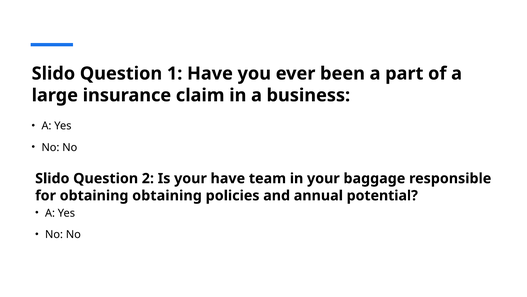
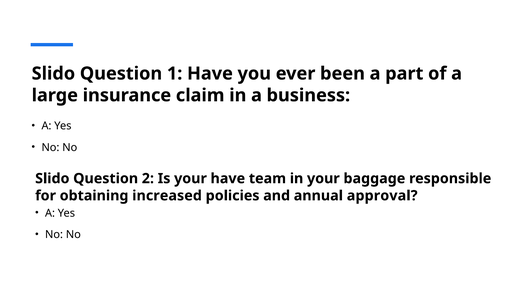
obtaining obtaining: obtaining -> increased (167, 195)
potential: potential -> approval (382, 195)
